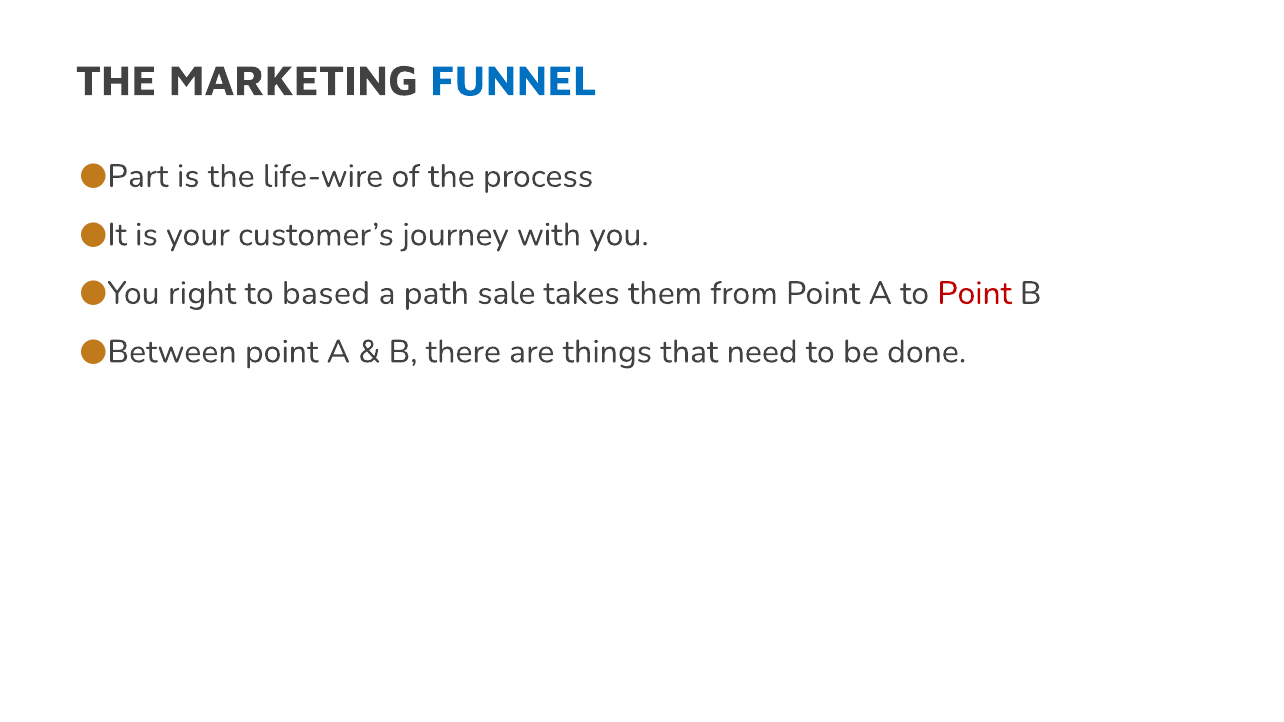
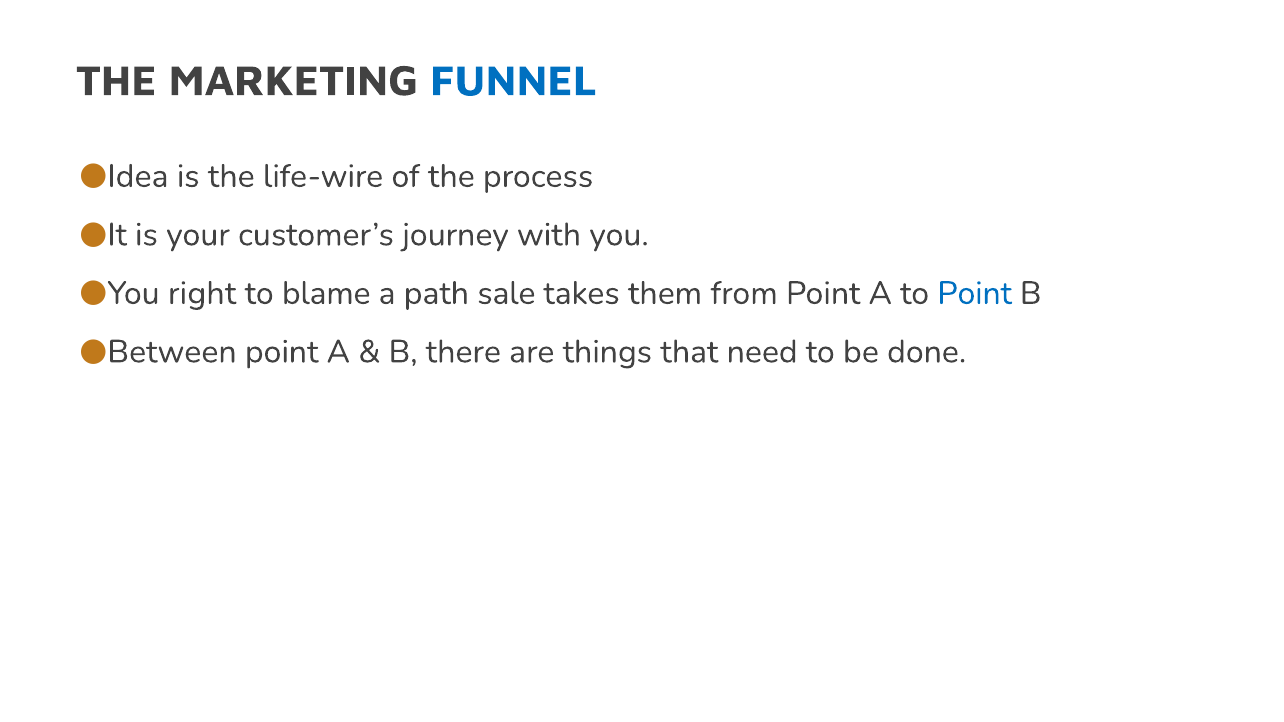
Part: Part -> Idea (138, 176)
based: based -> blame (326, 293)
Point colour: red -> blue (975, 293)
